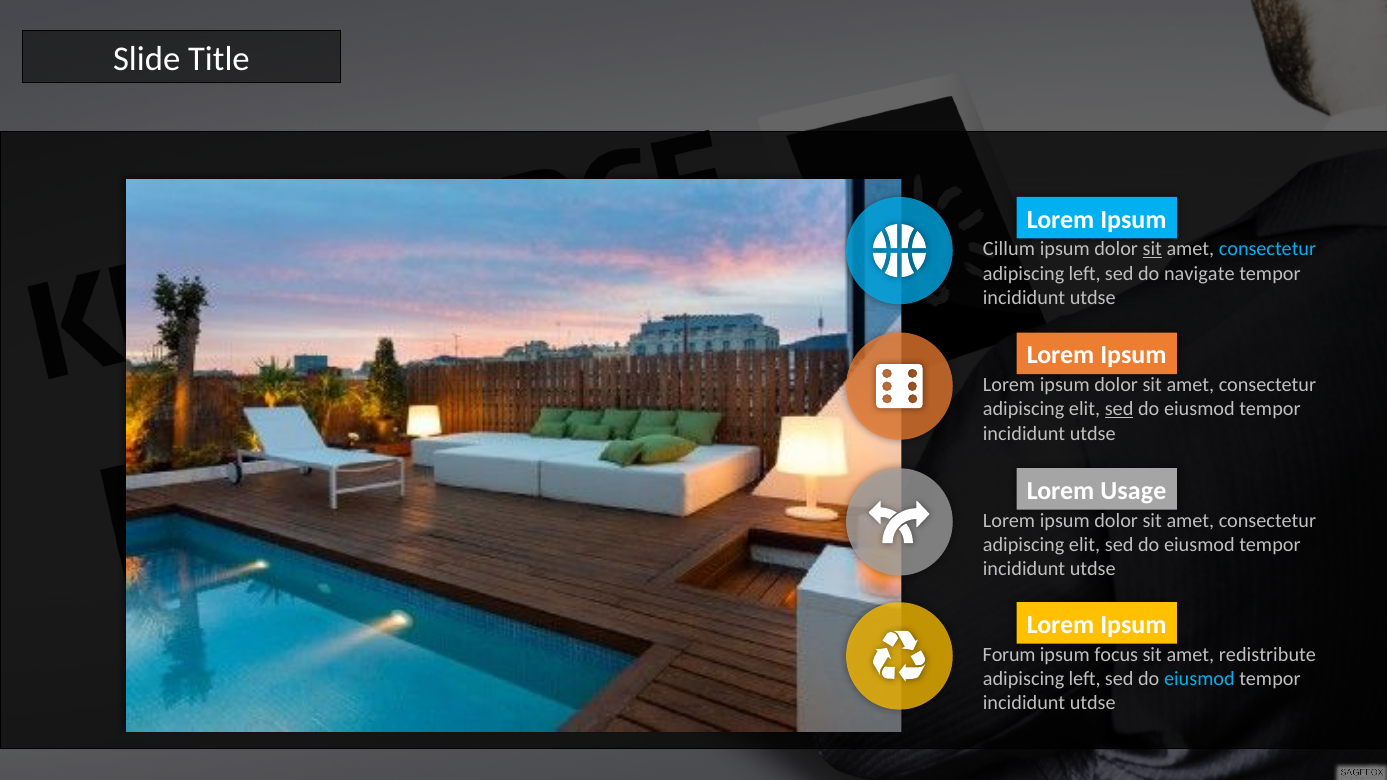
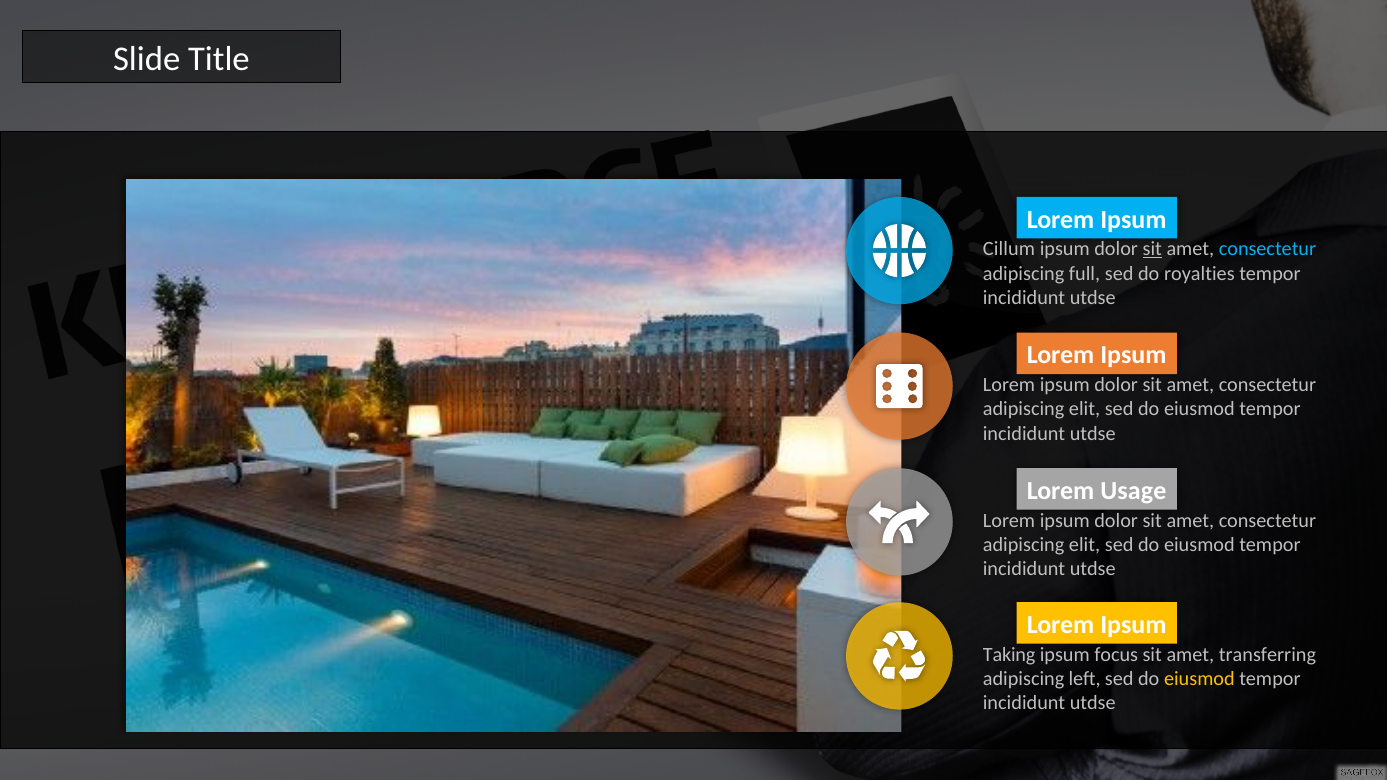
left: left -> full (1085, 273)
navigate: navigate -> royalties (1199, 273)
sed underline: present -> none (1119, 409)
Forum: Forum -> Taking (1009, 655)
redistribute: redistribute -> transferring (1267, 655)
eiusmod colour: light blue -> yellow (1199, 679)
